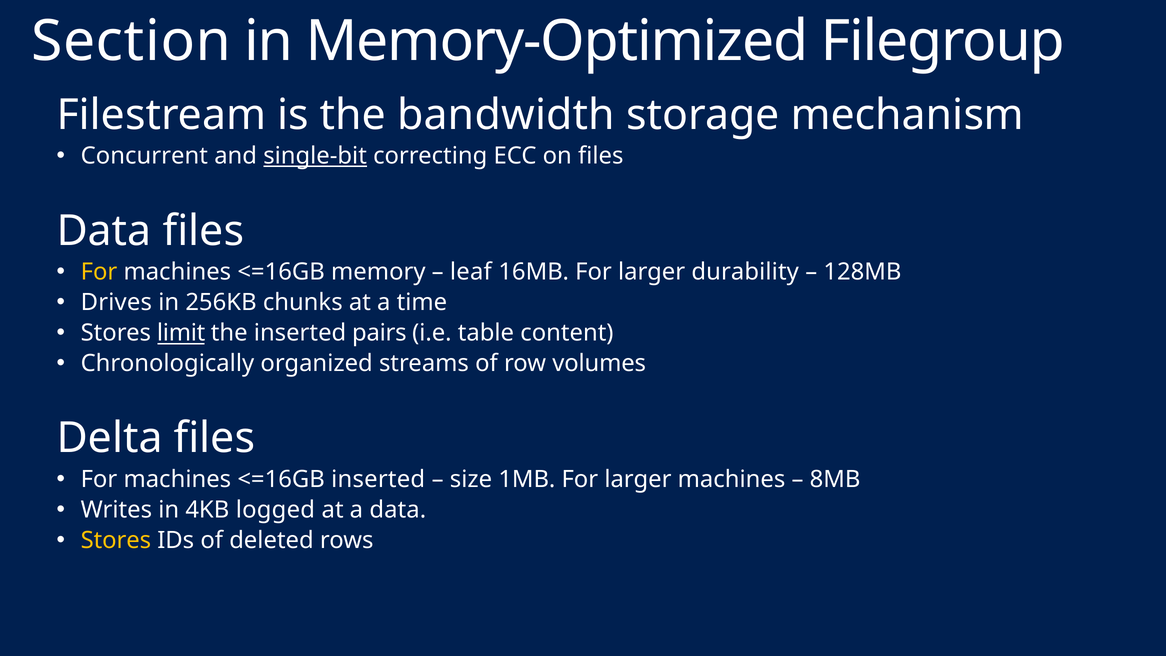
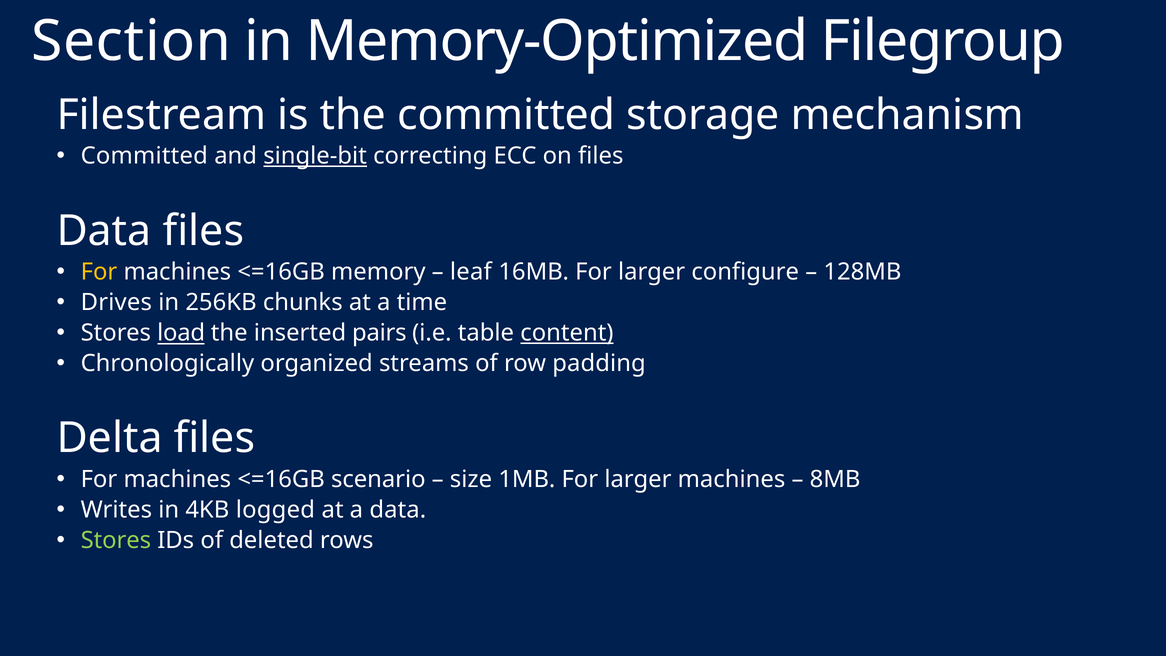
the bandwidth: bandwidth -> committed (506, 115)
Concurrent: Concurrent -> Committed (144, 156)
durability: durability -> configure (745, 272)
limit: limit -> load (181, 333)
content underline: none -> present (567, 333)
volumes: volumes -> padding (599, 363)
<=16GB inserted: inserted -> scenario (378, 479)
Stores colour: yellow -> light green (116, 540)
